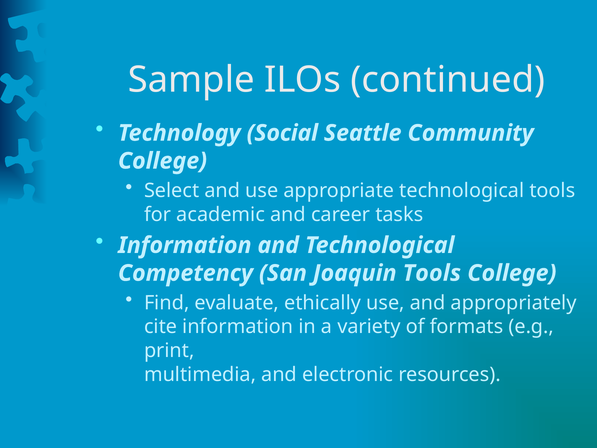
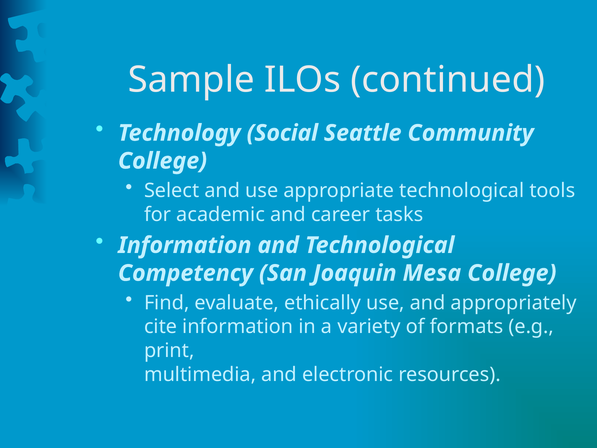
Joaquin Tools: Tools -> Mesa (432, 273)
